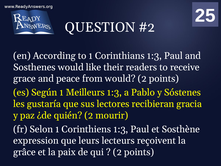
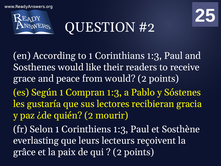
Meilleurs: Meilleurs -> Compran (85, 92)
expression: expression -> everlasting (36, 140)
